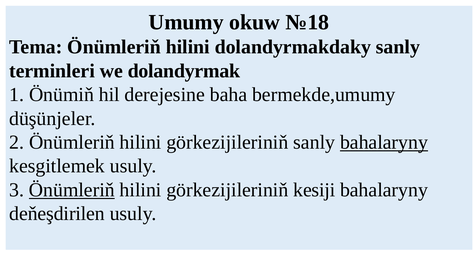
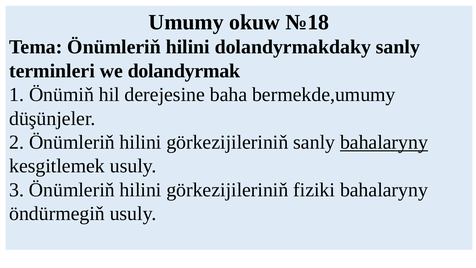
Önümleriň underline: present -> none (72, 190)
kesiji: kesiji -> fiziki (314, 190)
deňeşdirilen: deňeşdirilen -> öndürmegiň (57, 214)
